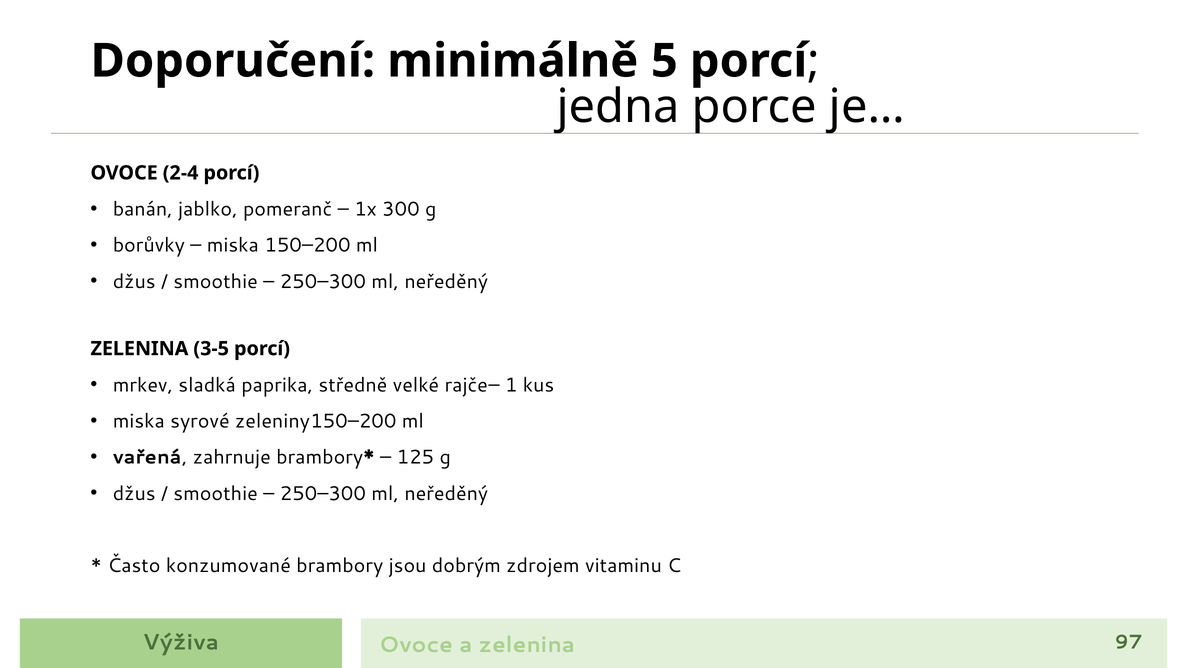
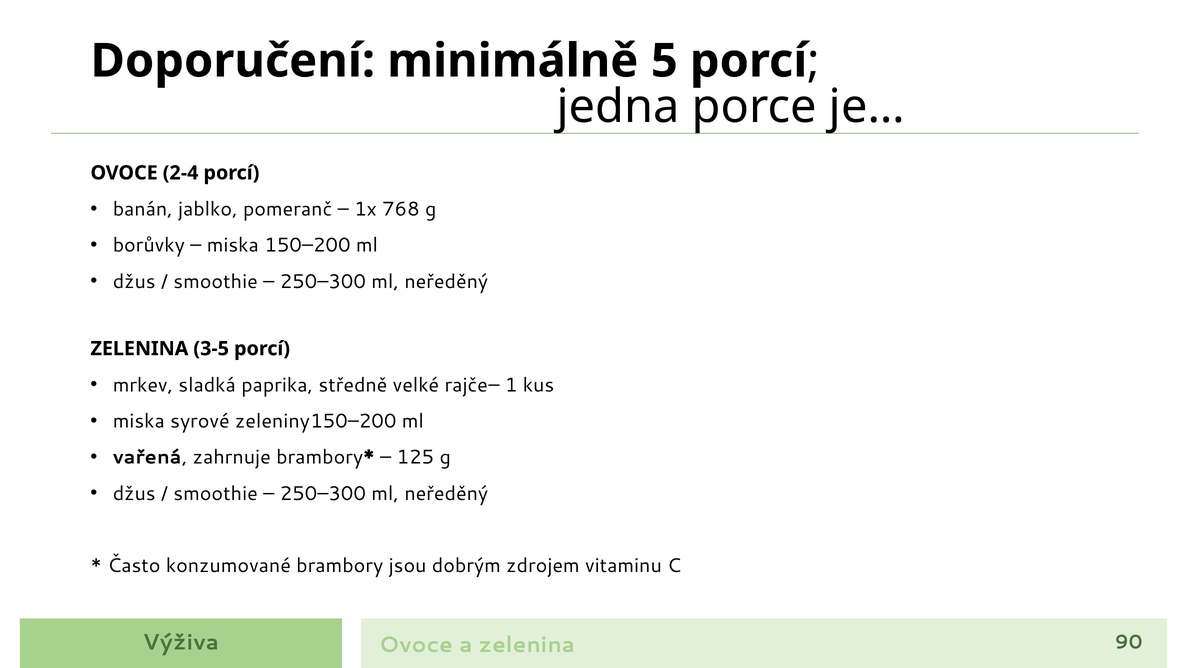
300: 300 -> 768 (401, 209)
97: 97 -> 90 (1129, 642)
